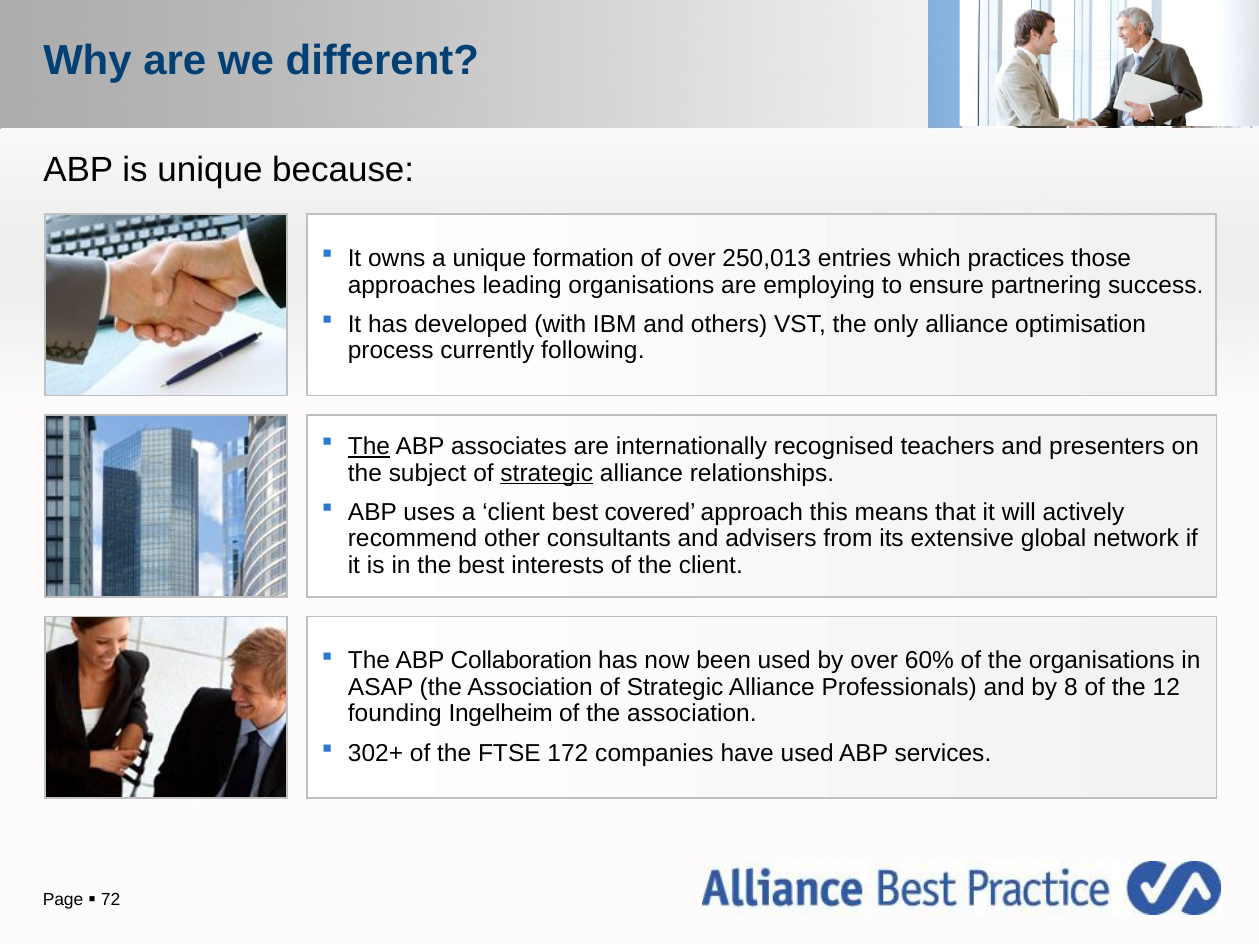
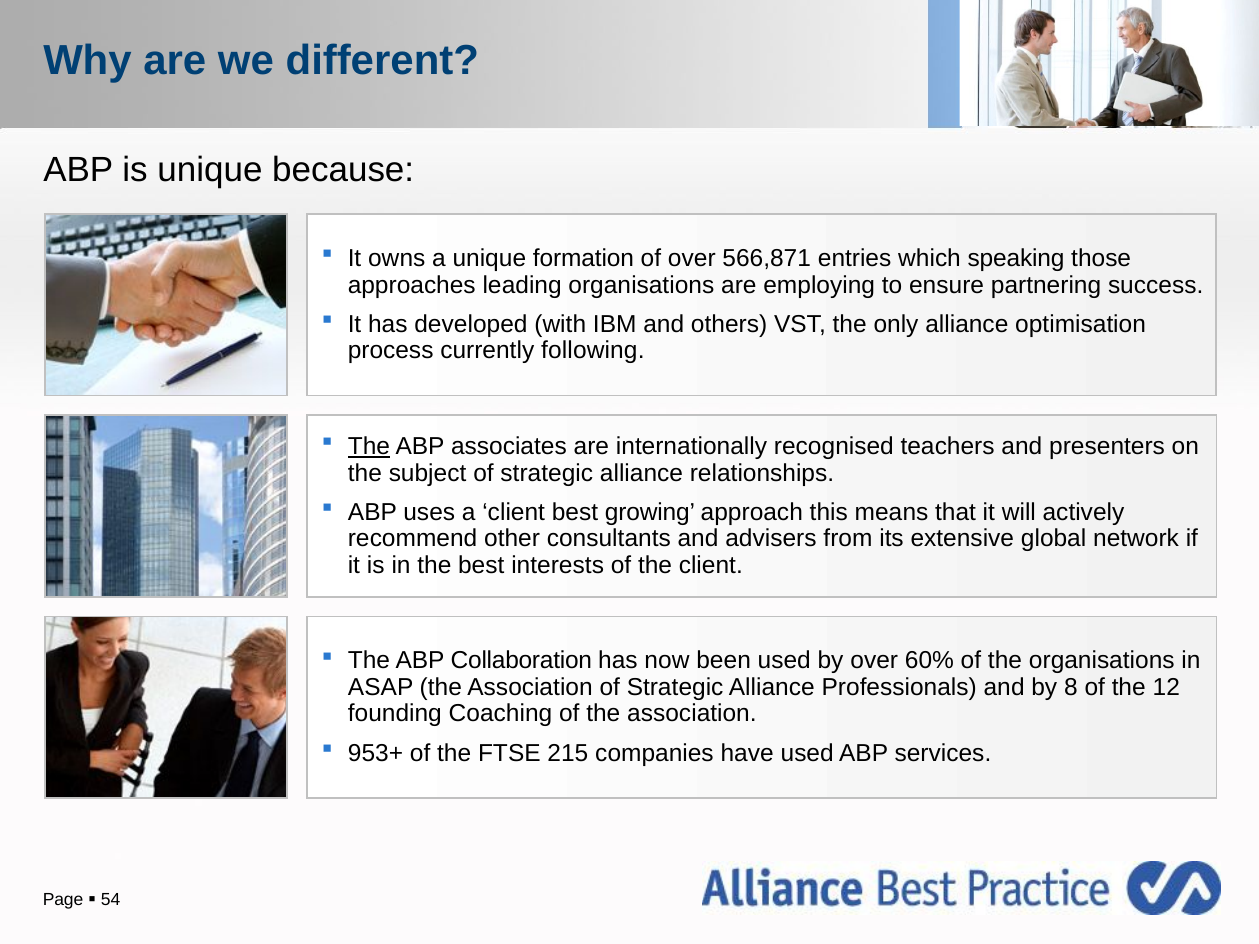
250,013: 250,013 -> 566,871 (767, 259)
practices: practices -> speaking (1016, 259)
strategic underline: present -> none (547, 473)
covered: covered -> growing (650, 512)
Ingelheim: Ingelheim -> Coaching (501, 714)
302+: 302+ -> 953+ (376, 753)
172: 172 -> 215 (568, 753)
72: 72 -> 54 (111, 900)
